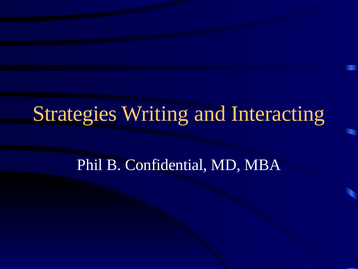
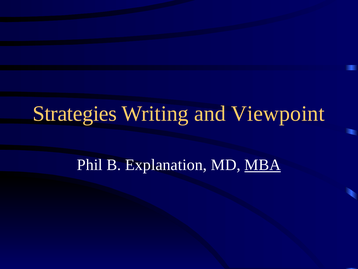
Interacting: Interacting -> Viewpoint (278, 113)
Confidential: Confidential -> Explanation (166, 165)
MBA underline: none -> present (263, 165)
